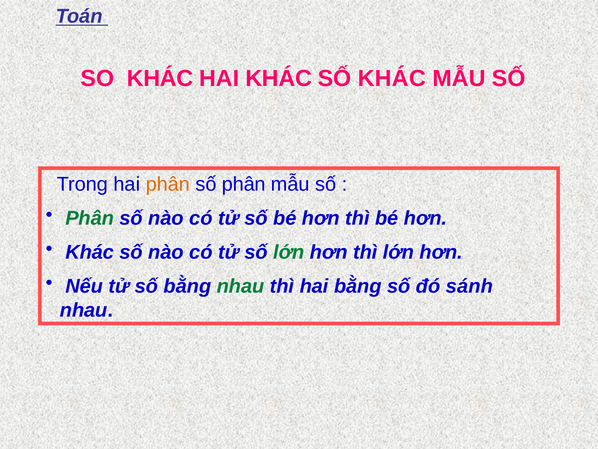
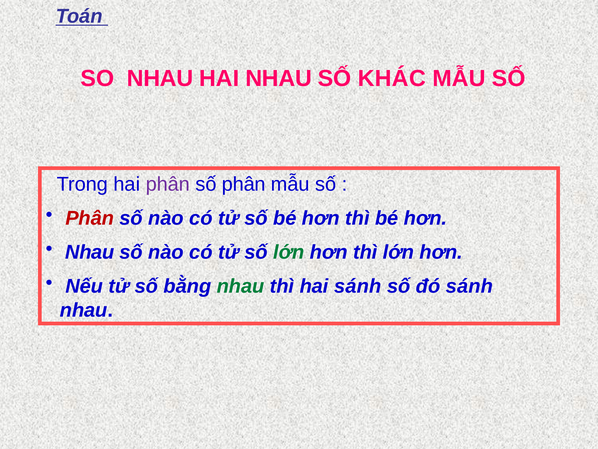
SO KHÁC: KHÁC -> NHAU (160, 78)
HAI KHÁC: KHÁC -> NHAU (279, 78)
phân colour: orange -> purple (168, 184)
Phân colour: green -> red (90, 218)
Khác: Khác -> Nhau (90, 252)
hai bằng: bằng -> sánh (358, 286)
